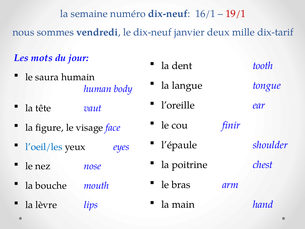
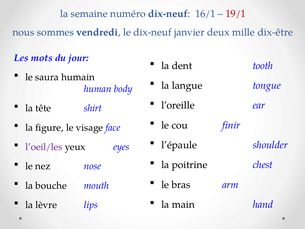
dix-tarif: dix-tarif -> dix-être (275, 32)
vaut: vaut -> shirt (93, 108)
l’oeil/les colour: blue -> purple (44, 147)
